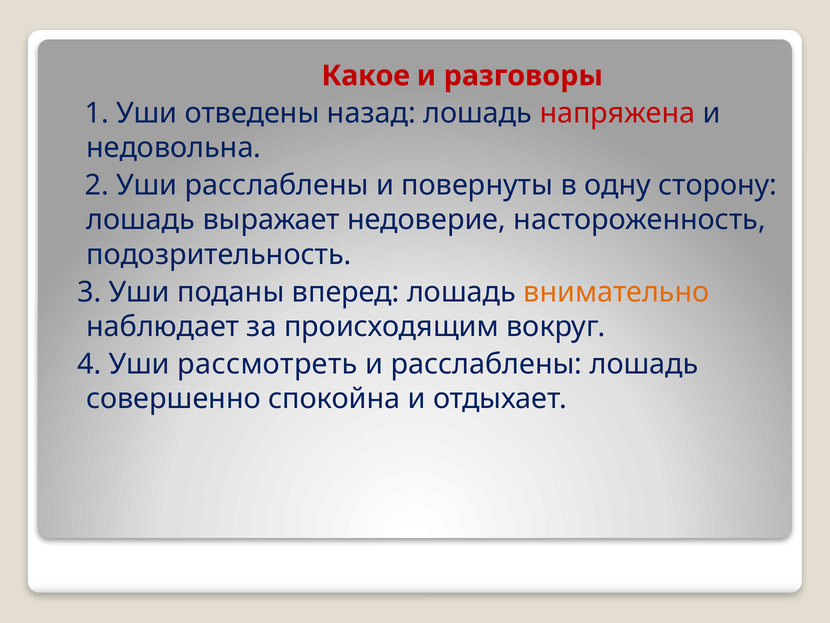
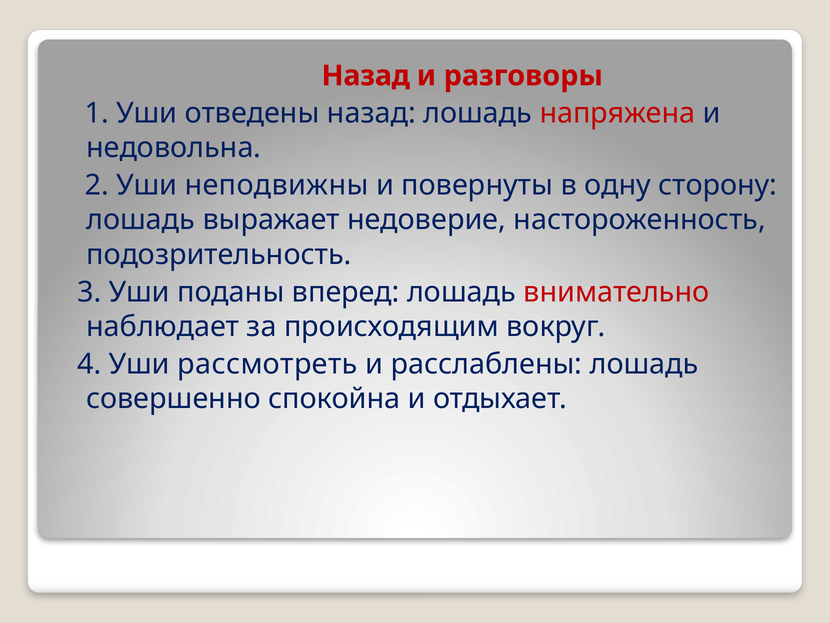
Какое: Какое -> Назад (366, 76)
Уши расслаблены: расслаблены -> неподвижны (277, 185)
внимательно colour: orange -> red (616, 292)
